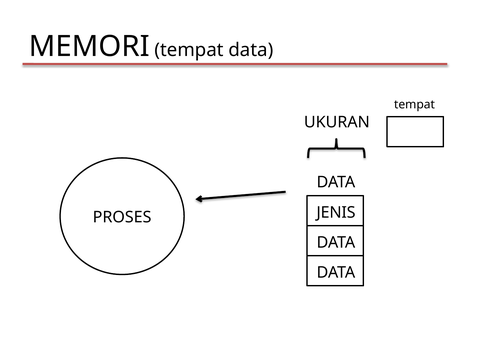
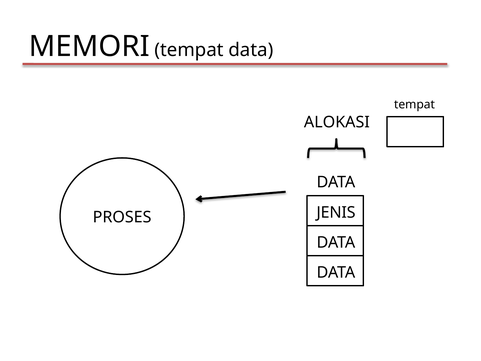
UKURAN: UKURAN -> ALOKASI (337, 122)
